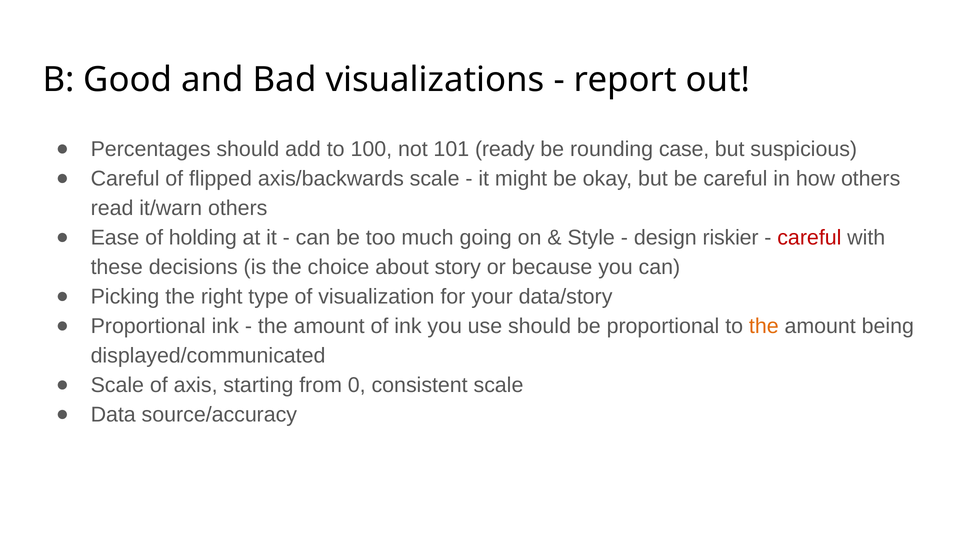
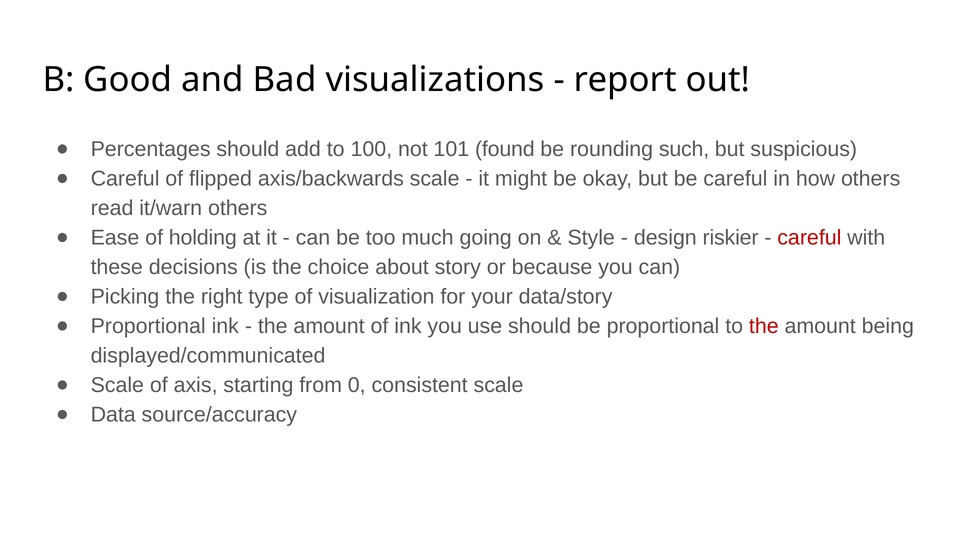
ready: ready -> found (505, 149)
case: case -> such (684, 149)
the colour: orange -> red (764, 326)
